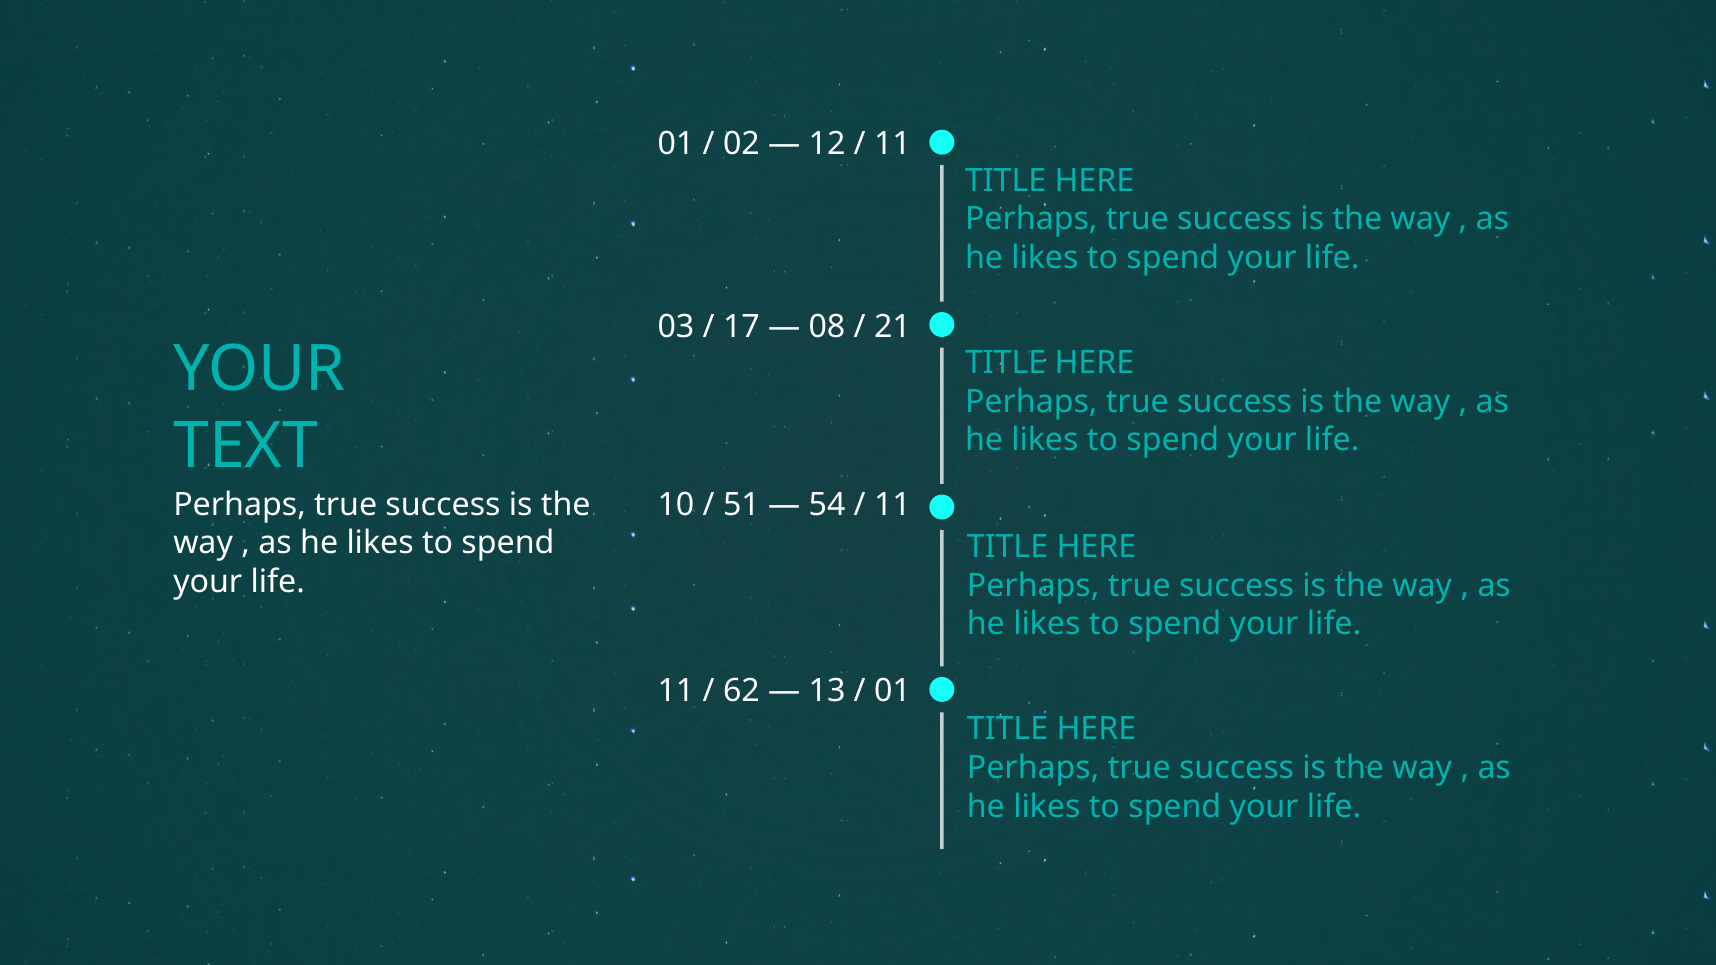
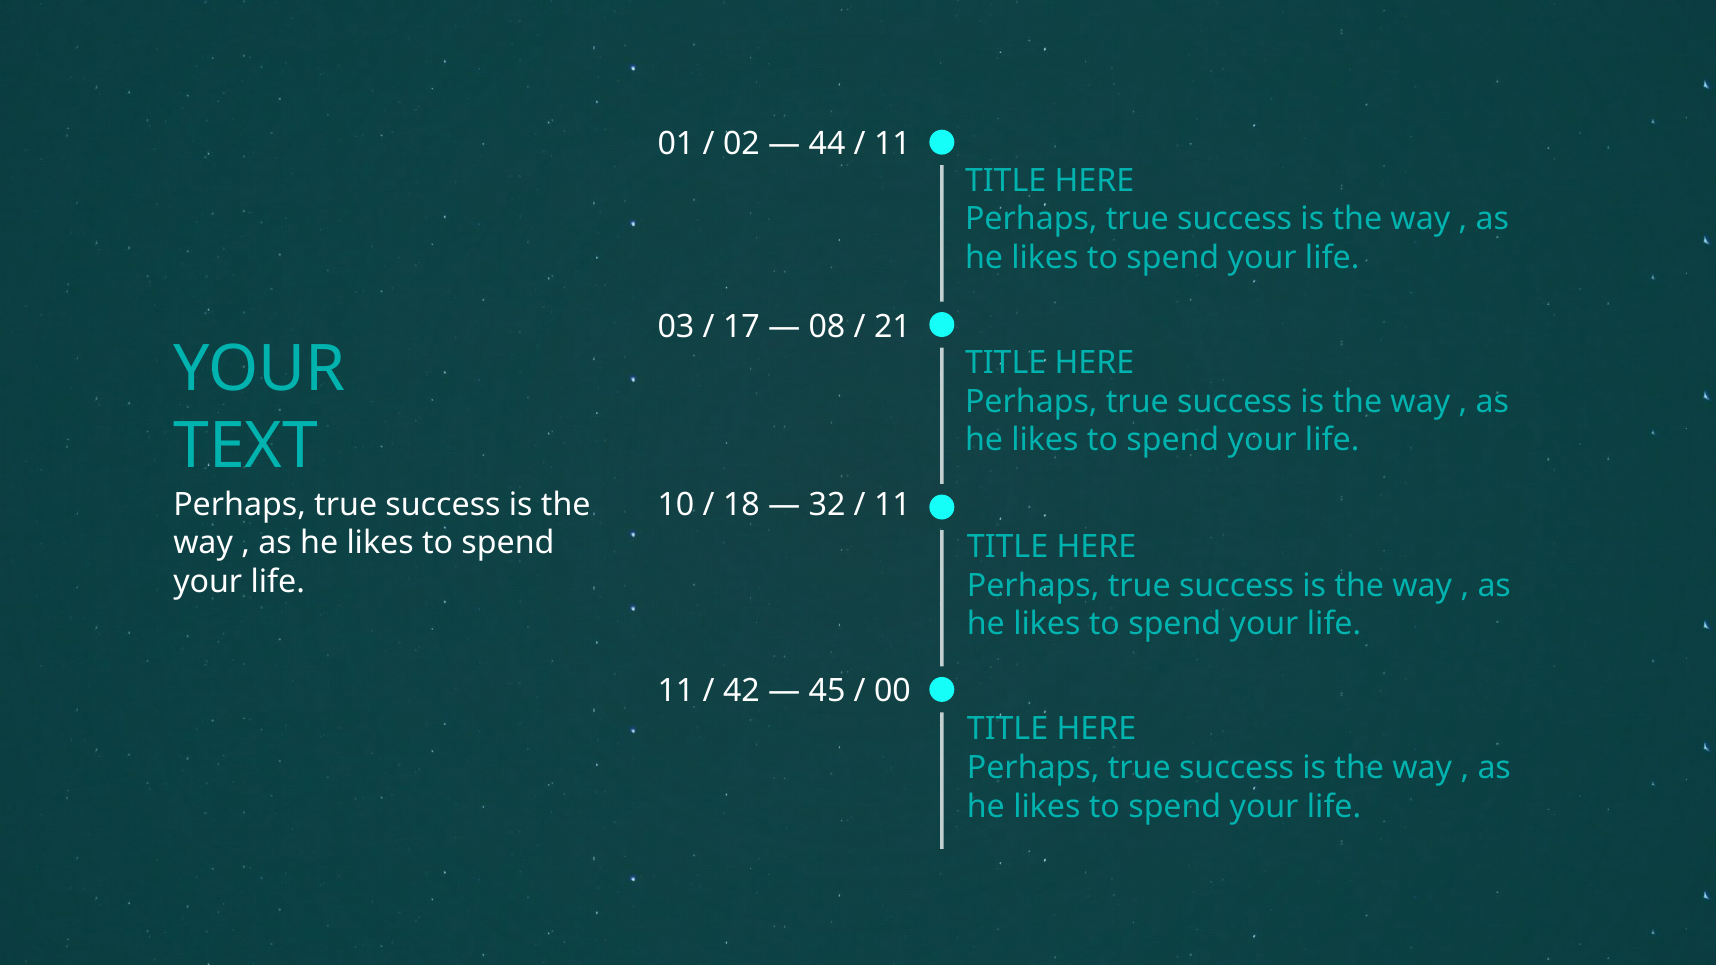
12: 12 -> 44 (827, 144)
51: 51 -> 18 (741, 505)
54: 54 -> 32 (827, 505)
62: 62 -> 42 (741, 691)
13: 13 -> 45 (827, 691)
01: 01 -> 00 (892, 691)
